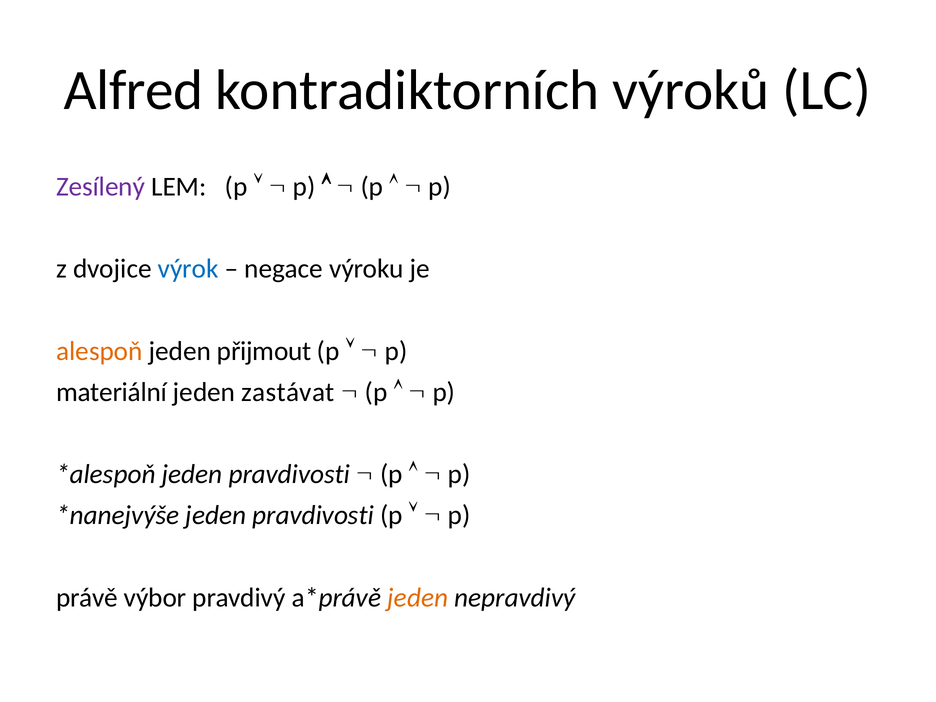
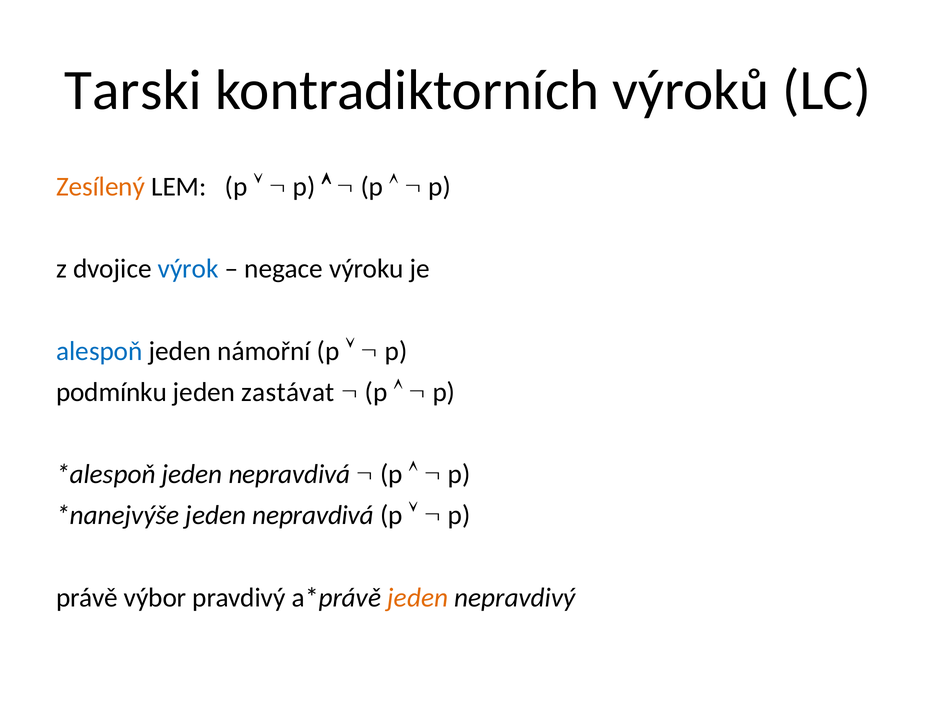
Alfred: Alfred -> Tarski (133, 91)
Zesílený colour: purple -> orange (101, 187)
alespoň colour: orange -> blue (99, 351)
přijmout: přijmout -> námořní (264, 351)
materiální: materiální -> podmínku (112, 392)
pravdivosti: pravdivosti -> nepravdivá (289, 474)
pravdivosti: pravdivosti -> nepravdivá (313, 515)
